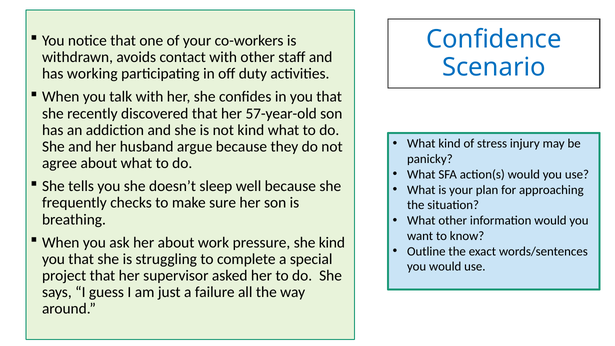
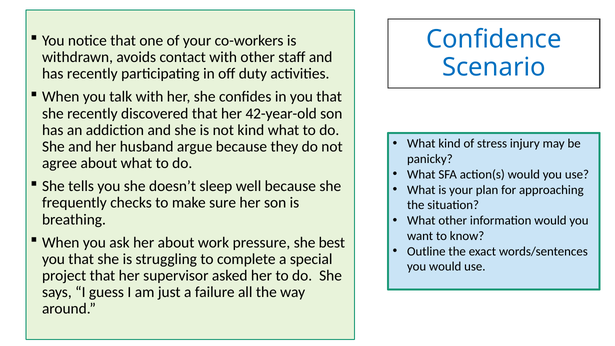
has working: working -> recently (92, 74)
57-year-old: 57-year-old -> 42-year-old (281, 113)
she kind: kind -> best (332, 242)
